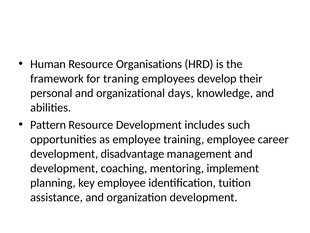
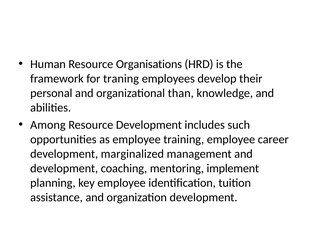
days: days -> than (181, 93)
Pattern: Pattern -> Among (48, 125)
disadvantage: disadvantage -> marginalized (132, 153)
